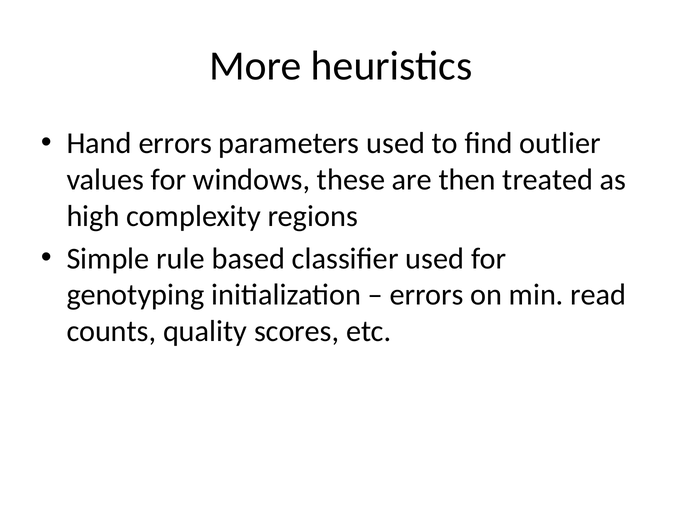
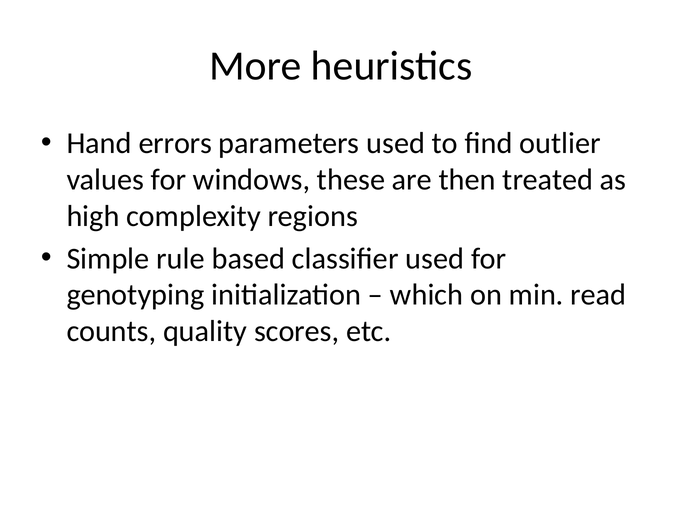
errors: errors -> which (427, 295)
